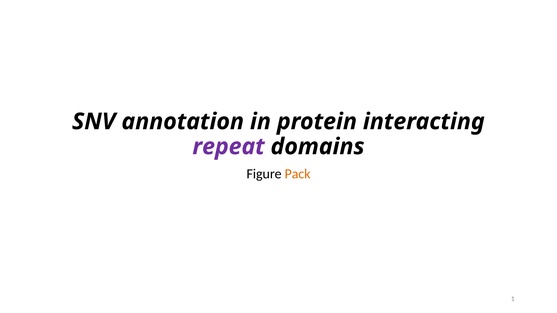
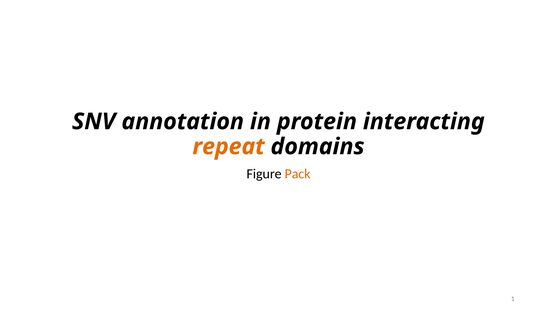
repeat colour: purple -> orange (229, 147)
